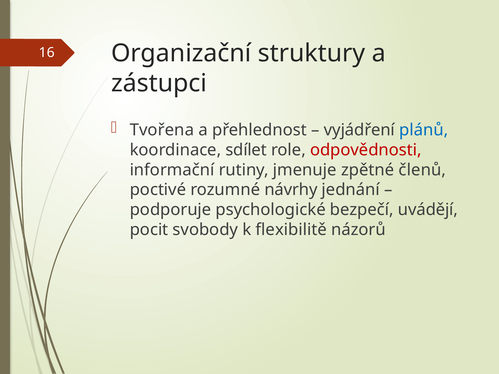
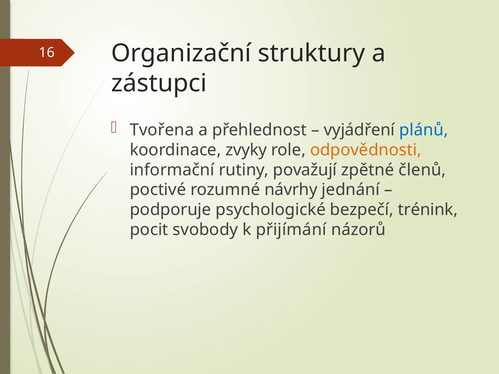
sdílet: sdílet -> zvyky (246, 150)
odpovědnosti colour: red -> orange (366, 150)
jmenuje: jmenuje -> považují (305, 170)
uvádějí: uvádějí -> trénink (428, 210)
flexibilitě: flexibilitě -> přijímání (291, 230)
